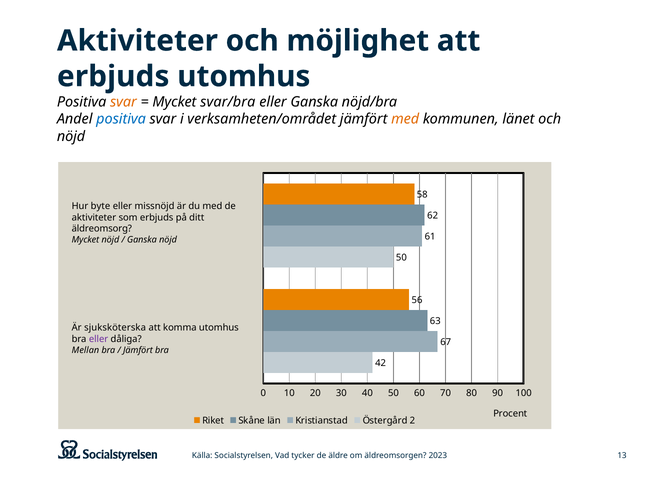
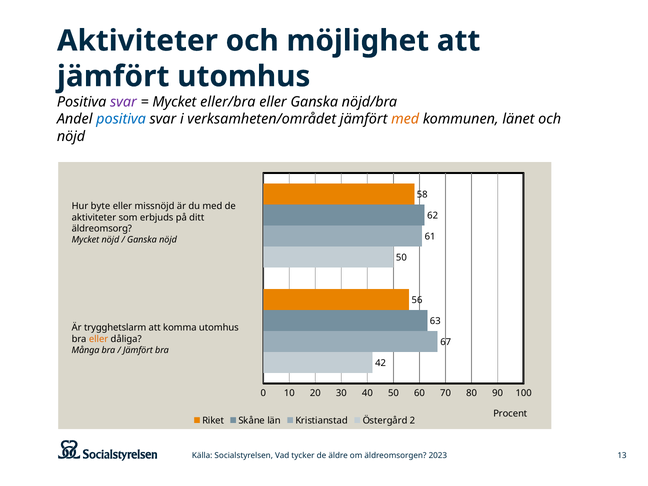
erbjuds: erbjuds -> jämfört (113, 76)
svar colour: orange -> purple (123, 102)
svar/bra: svar/bra -> eller/bra (228, 102)
sjuksköterska: sjuksköterska -> trygghetslarm (115, 328)
eller colour: purple -> orange (99, 339)
Mellan: Mellan -> Många (86, 350)
